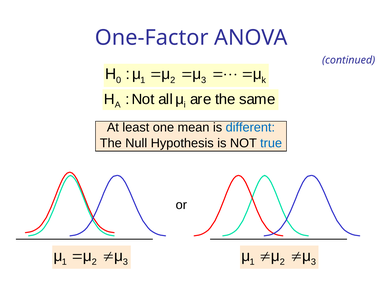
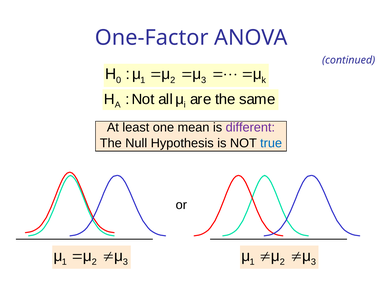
different colour: blue -> purple (250, 127)
